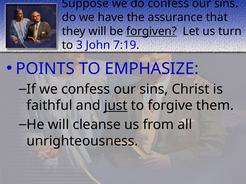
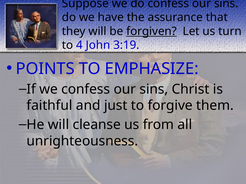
3: 3 -> 4 (79, 45)
7:19: 7:19 -> 3:19 (126, 45)
just underline: present -> none (116, 106)
